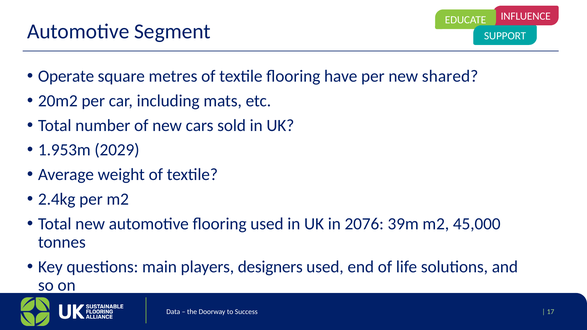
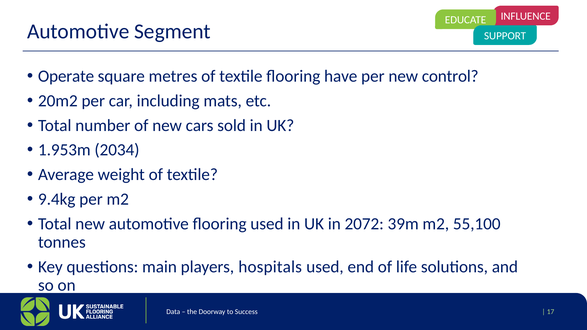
shared: shared -> control (450, 76)
2029: 2029 -> 2034 (117, 150)
2.4kg: 2.4kg -> 9.4kg (57, 199)
2076: 2076 -> 2072 (364, 224)
45,000: 45,000 -> 55,100 (477, 224)
designers: designers -> hospitals (270, 267)
